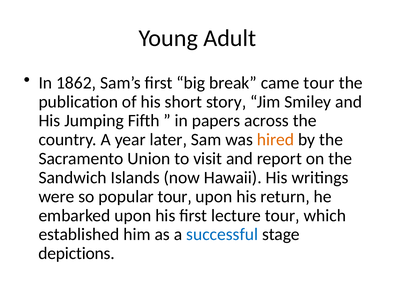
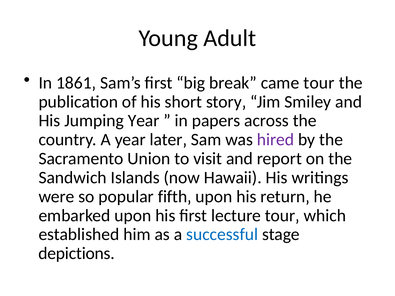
1862‚: 1862‚ -> 1861‚ (76, 83)
Jumping Fifth: Fifth -> Year (144, 121)
hired colour: orange -> purple (276, 140)
popular tour‚: tour‚ -> fifth‚ (175, 197)
